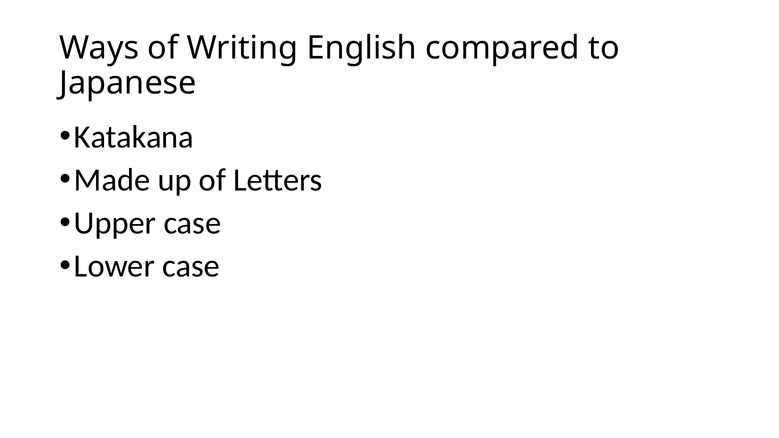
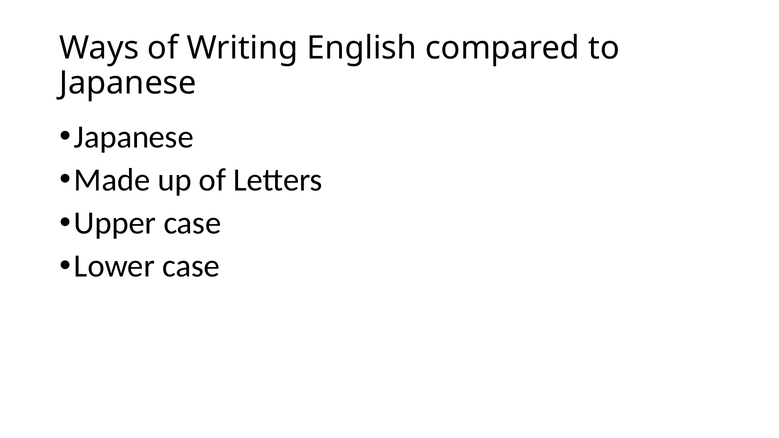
Katakana: Katakana -> Japanese (134, 137)
